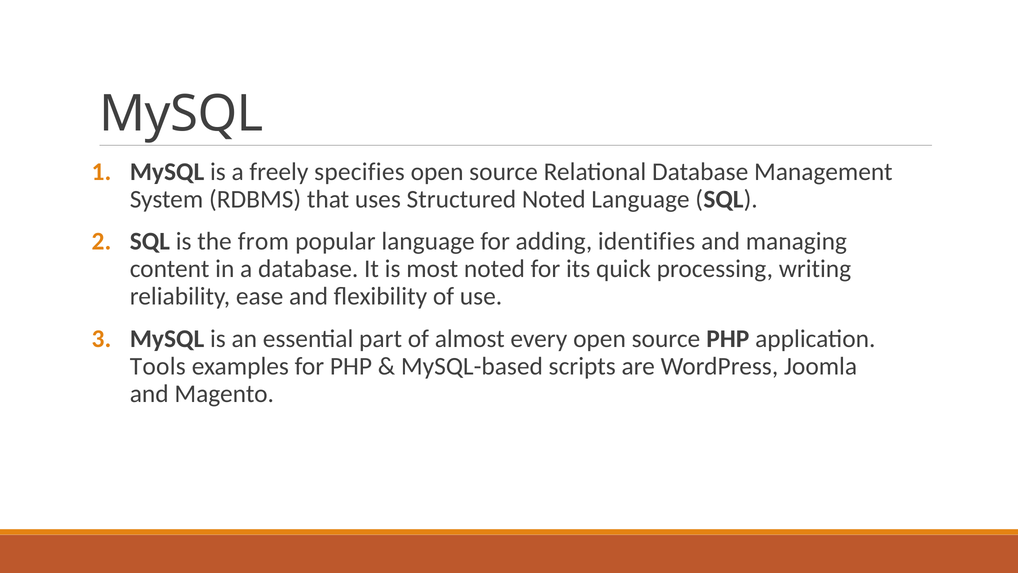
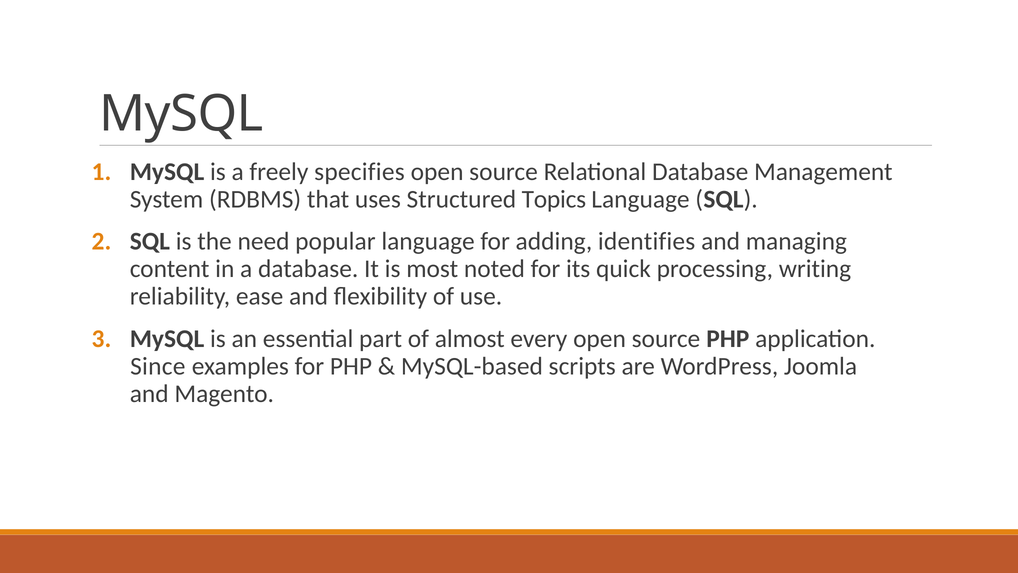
Structured Noted: Noted -> Topics (554, 199)
from: from -> need (264, 241)
Tools: Tools -> Since (158, 366)
